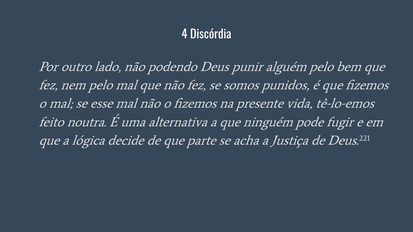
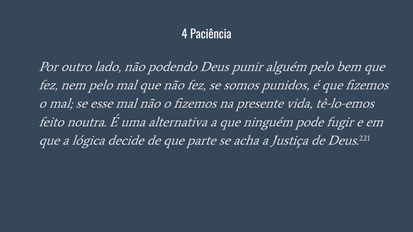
Discórdia: Discórdia -> Paciência (211, 35)
